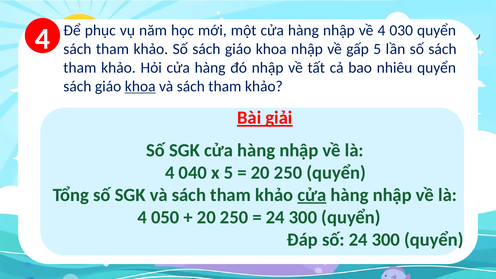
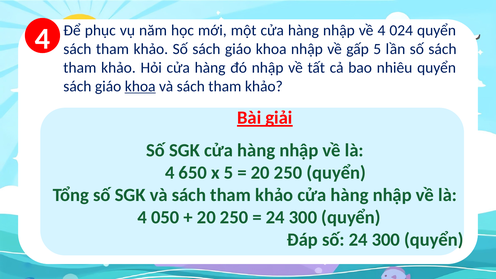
030: 030 -> 024 (401, 31)
040: 040 -> 650 (193, 173)
cửa underline: present -> none (312, 195)
